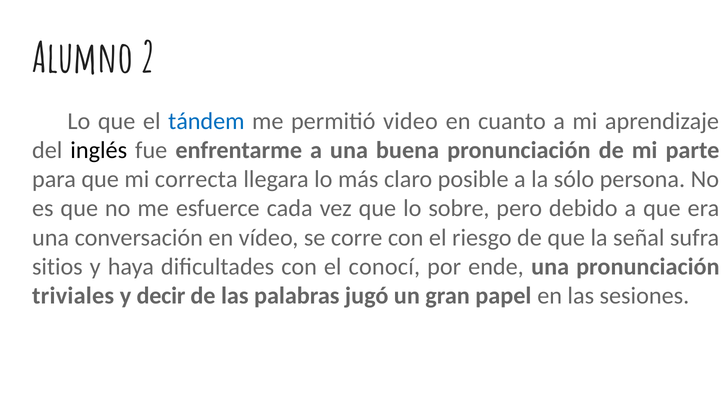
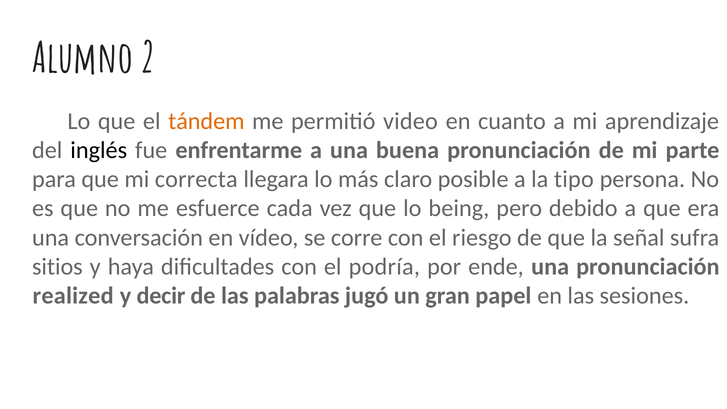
tándem colour: blue -> orange (206, 121)
sólo: sólo -> tipo (574, 179)
sobre: sobre -> being (459, 208)
conocí: conocí -> podría (384, 267)
triviales: triviales -> realized (73, 296)
